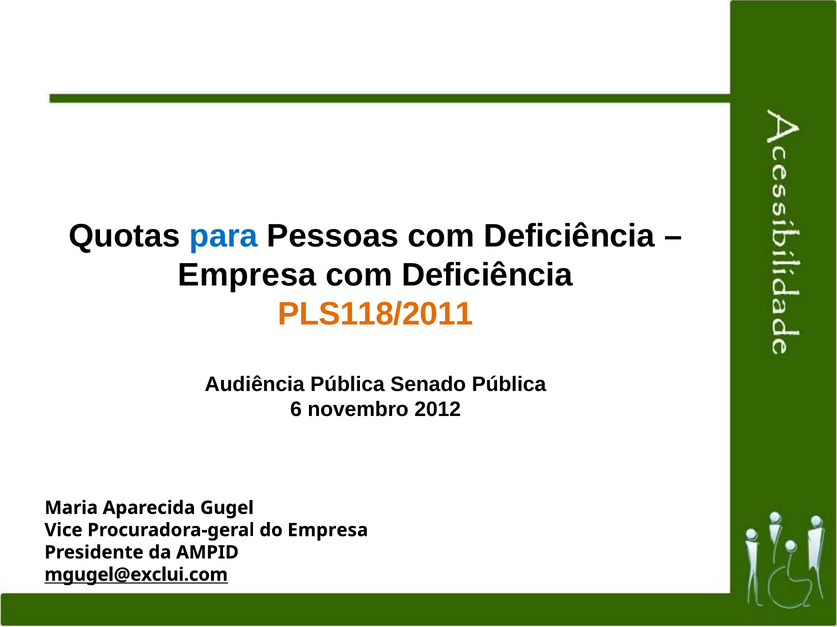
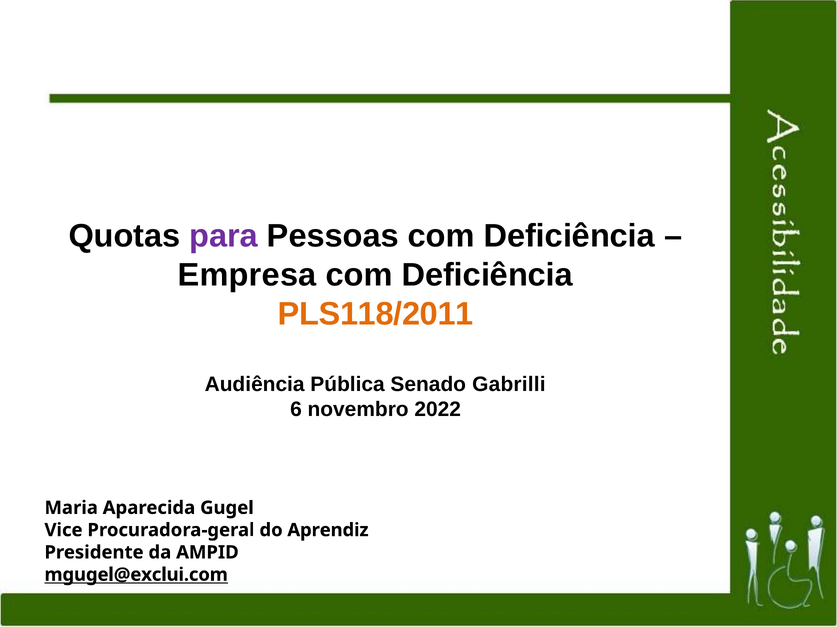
para colour: blue -> purple (224, 236)
Senado Pública: Pública -> Gabrilli (509, 385)
2012: 2012 -> 2022 (438, 410)
do Empresa: Empresa -> Aprendiz (328, 531)
